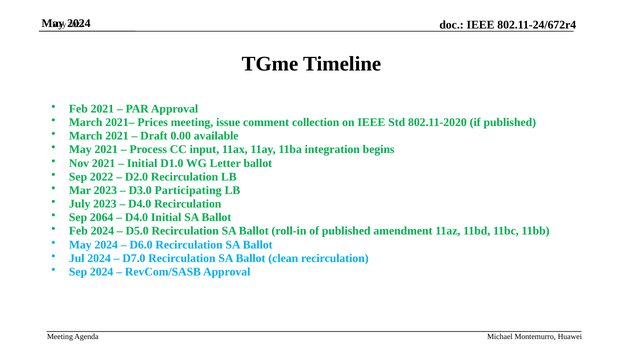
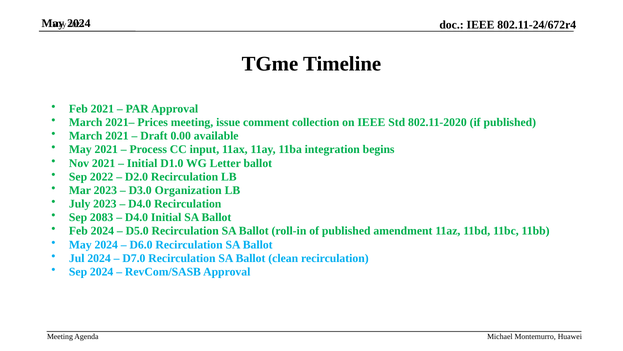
Participating: Participating -> Organization (188, 190)
2064: 2064 -> 2083 (102, 217)
